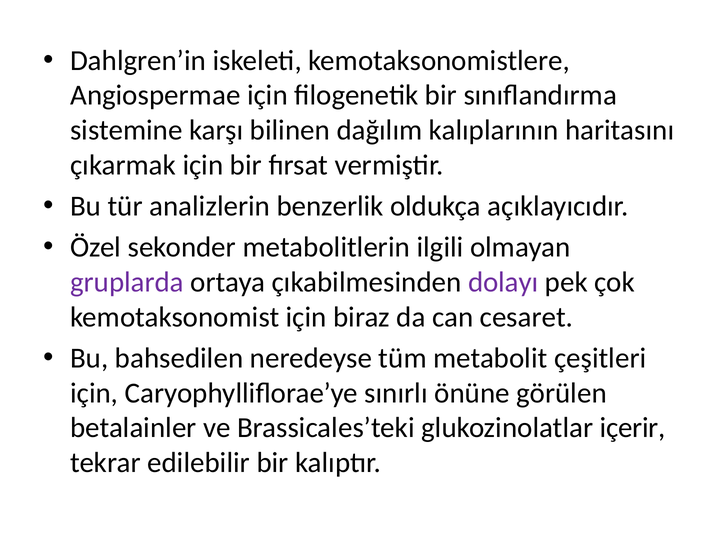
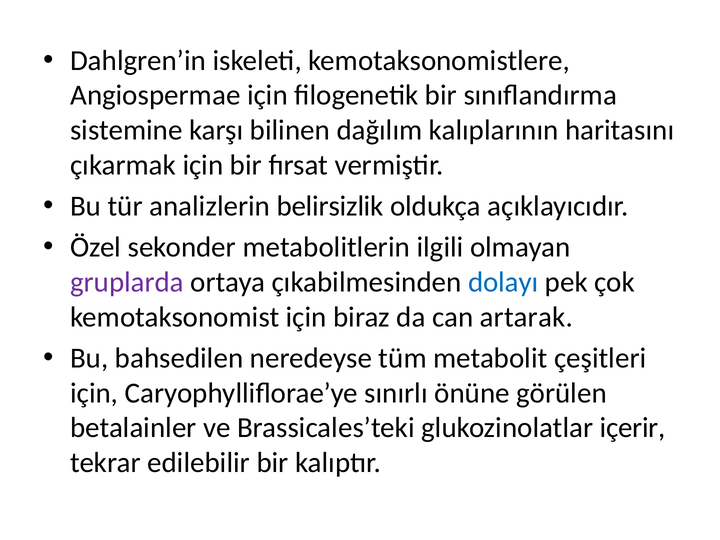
benzerlik: benzerlik -> belirsizlik (330, 206)
dolayı colour: purple -> blue (503, 282)
cesaret: cesaret -> artarak (526, 317)
